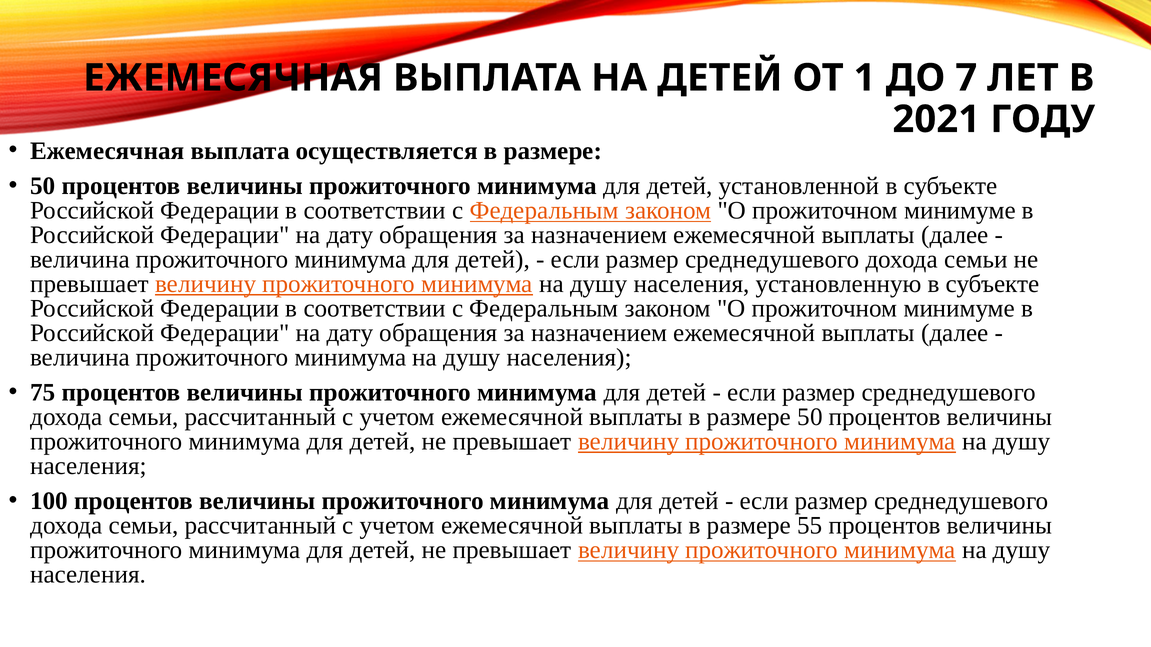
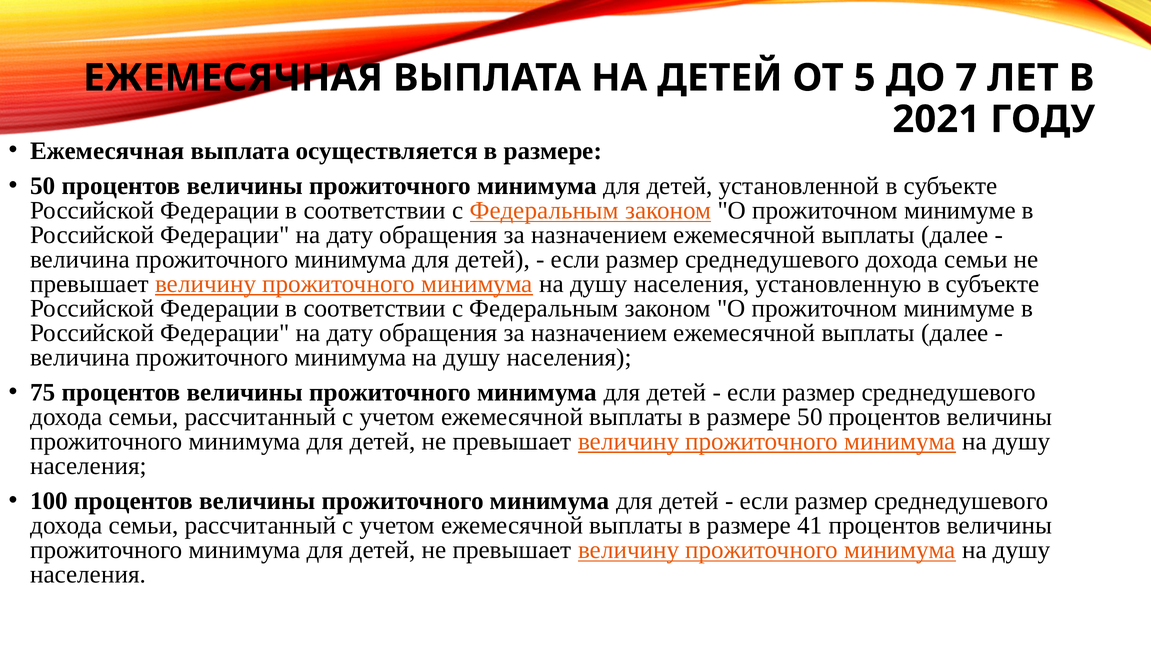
1: 1 -> 5 (865, 78)
55: 55 -> 41 (810, 526)
